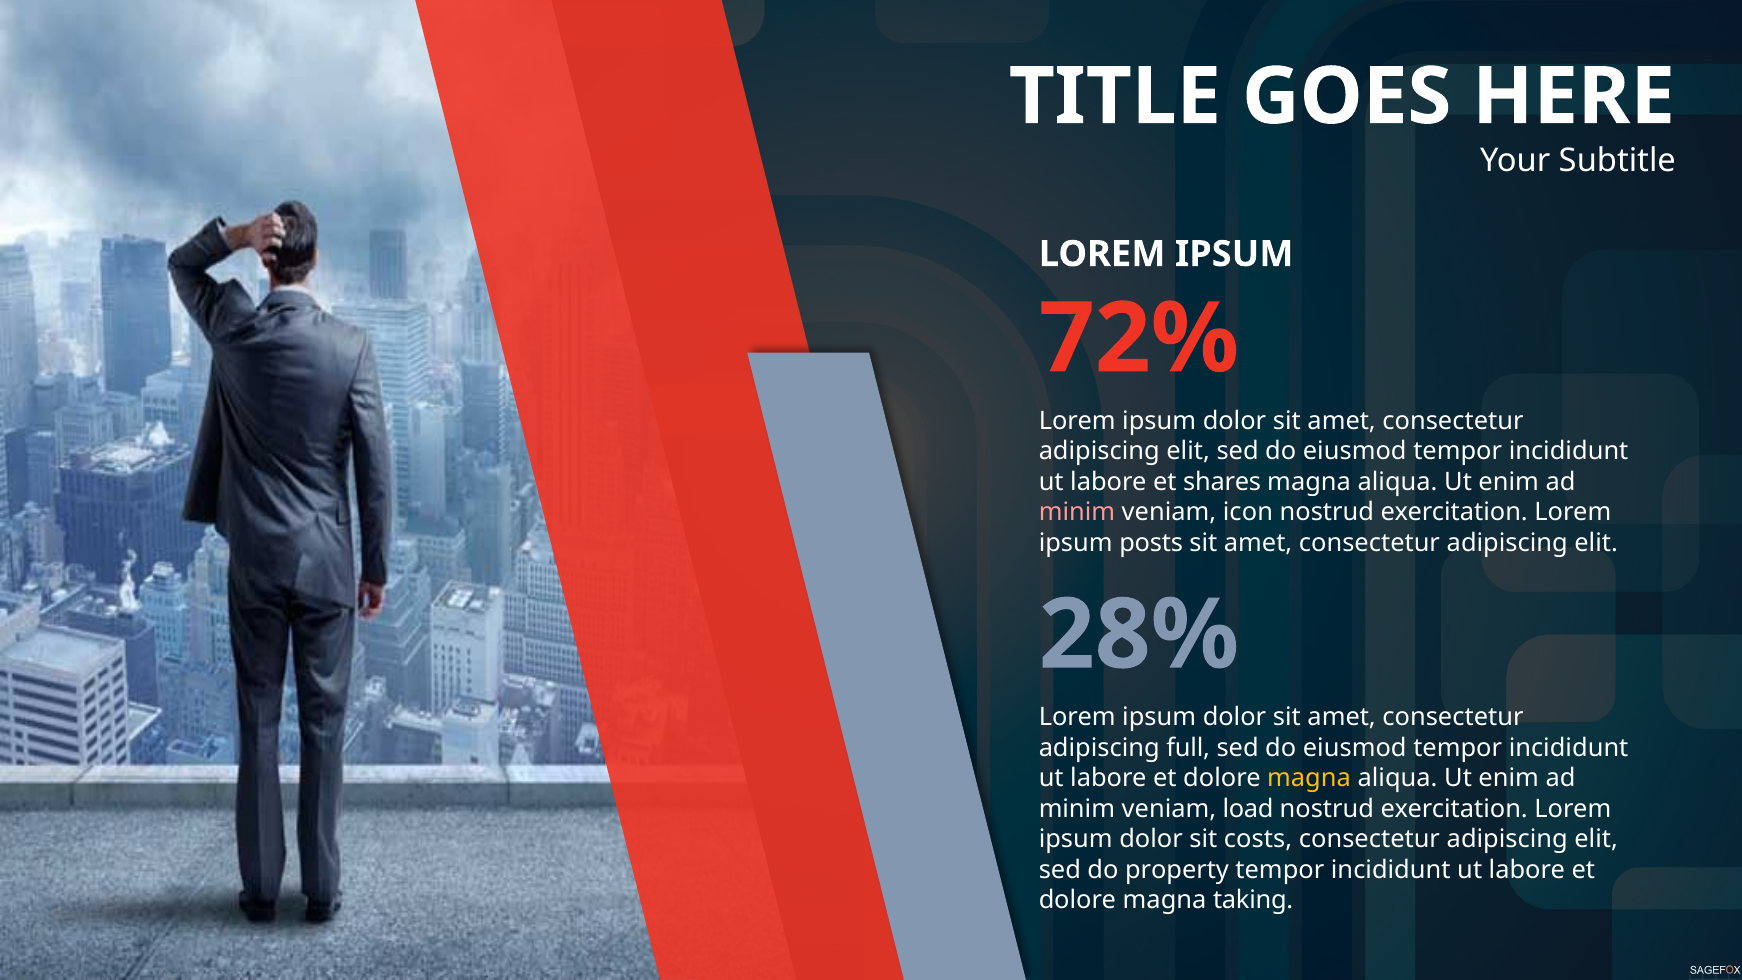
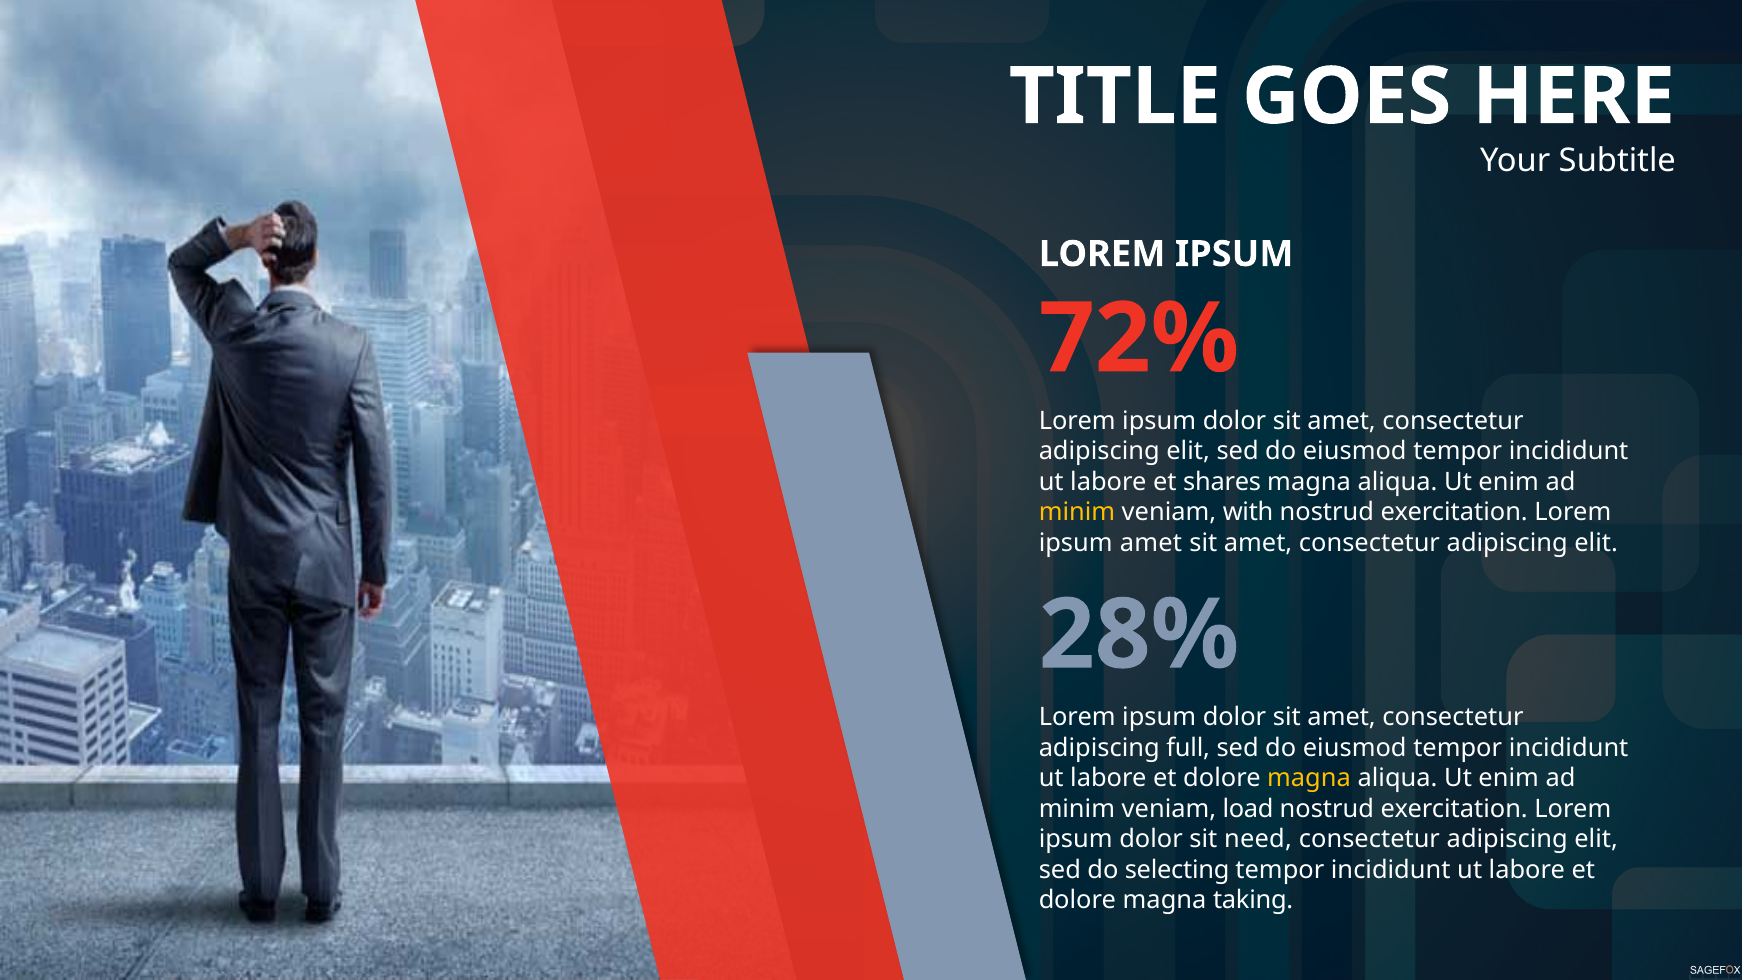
minim colour: pink -> yellow (1077, 512)
icon: icon -> with (1248, 512)
ipsum posts: posts -> amet (1151, 543)
costs: costs -> need (1258, 839)
property: property -> selecting (1177, 870)
